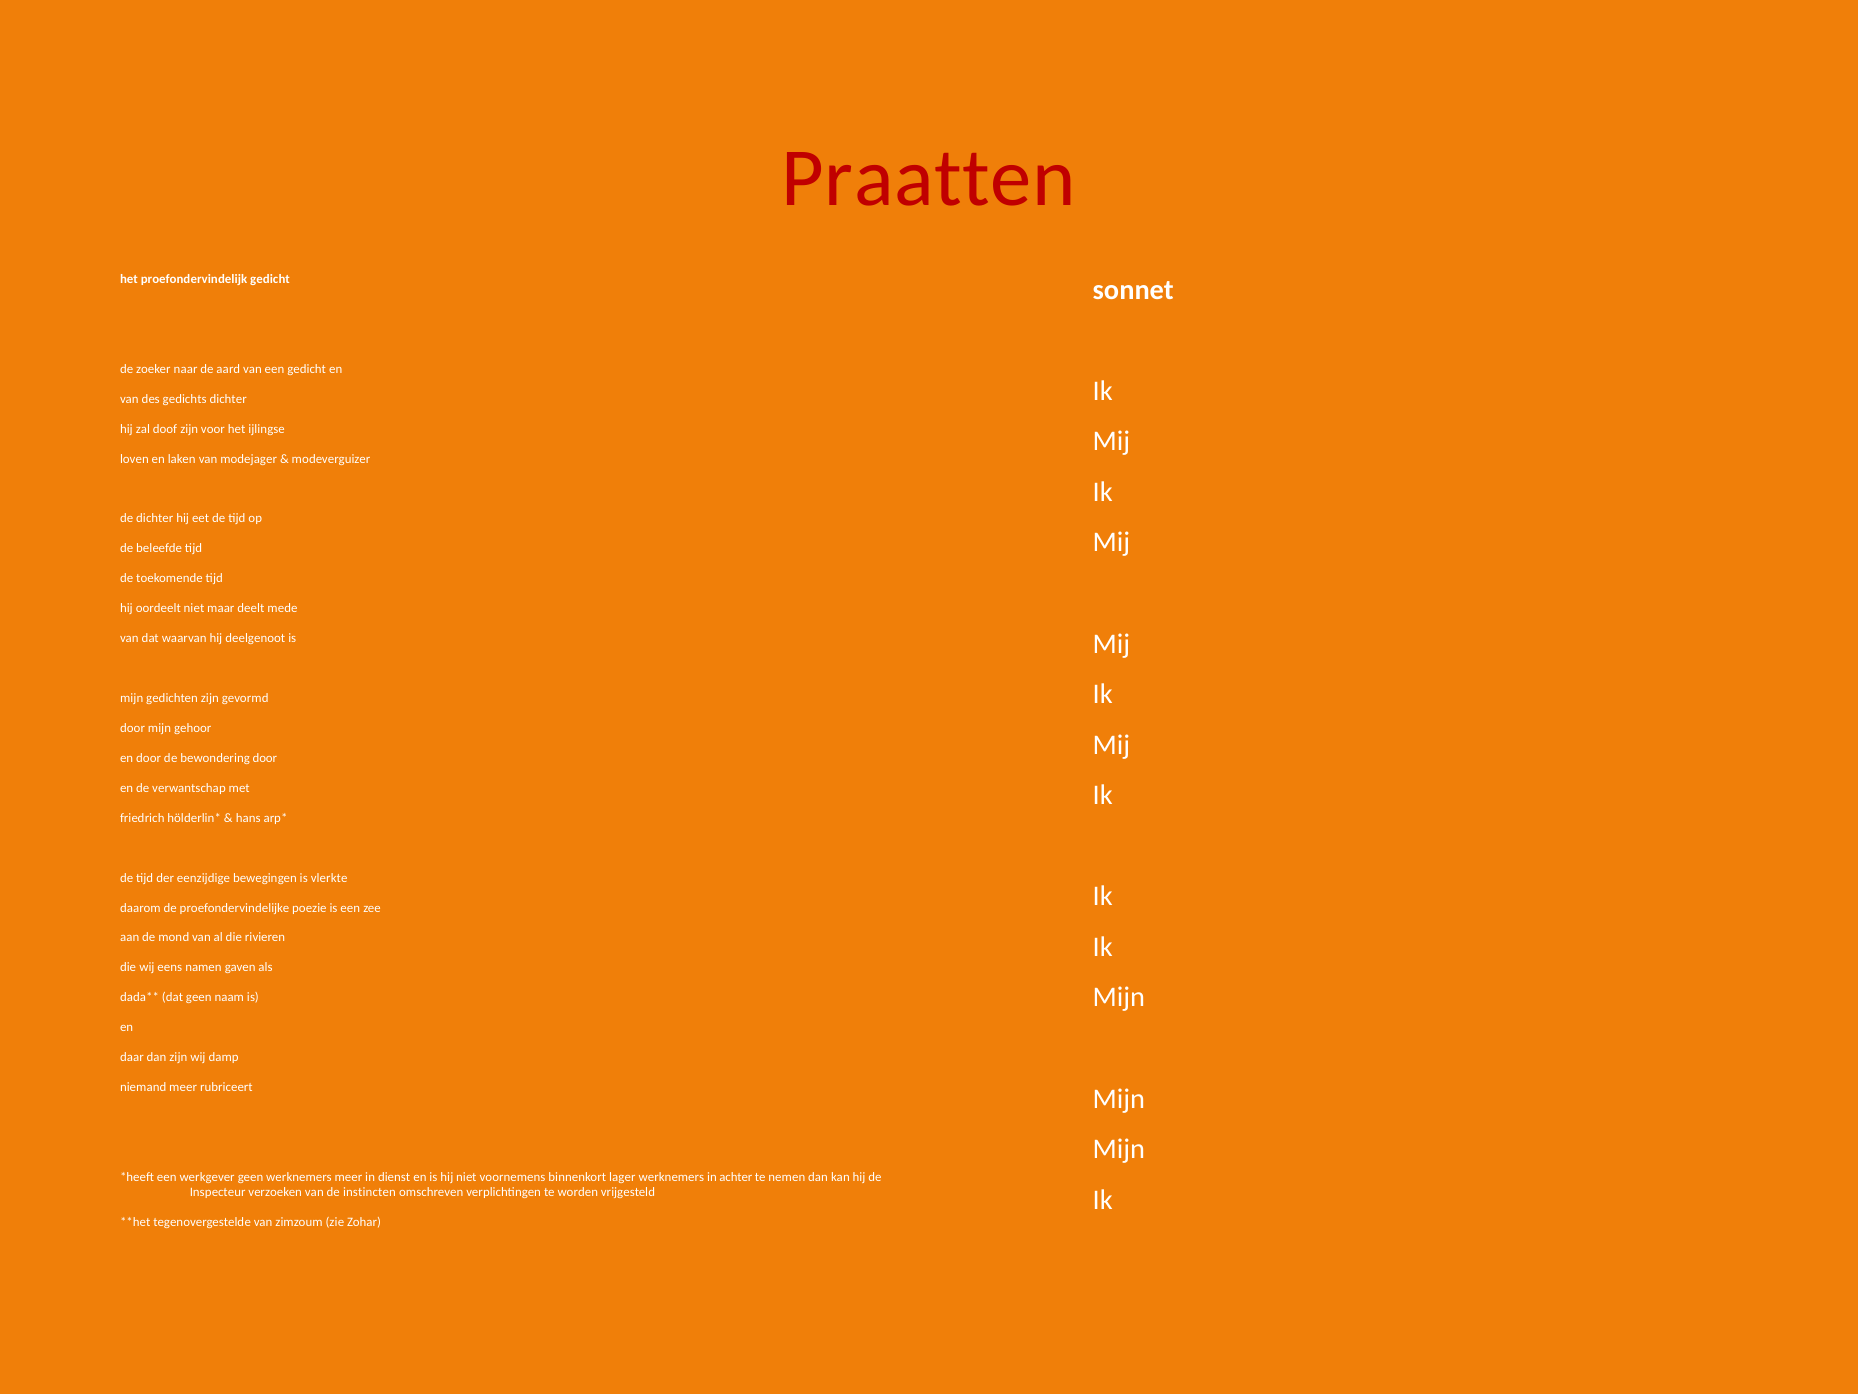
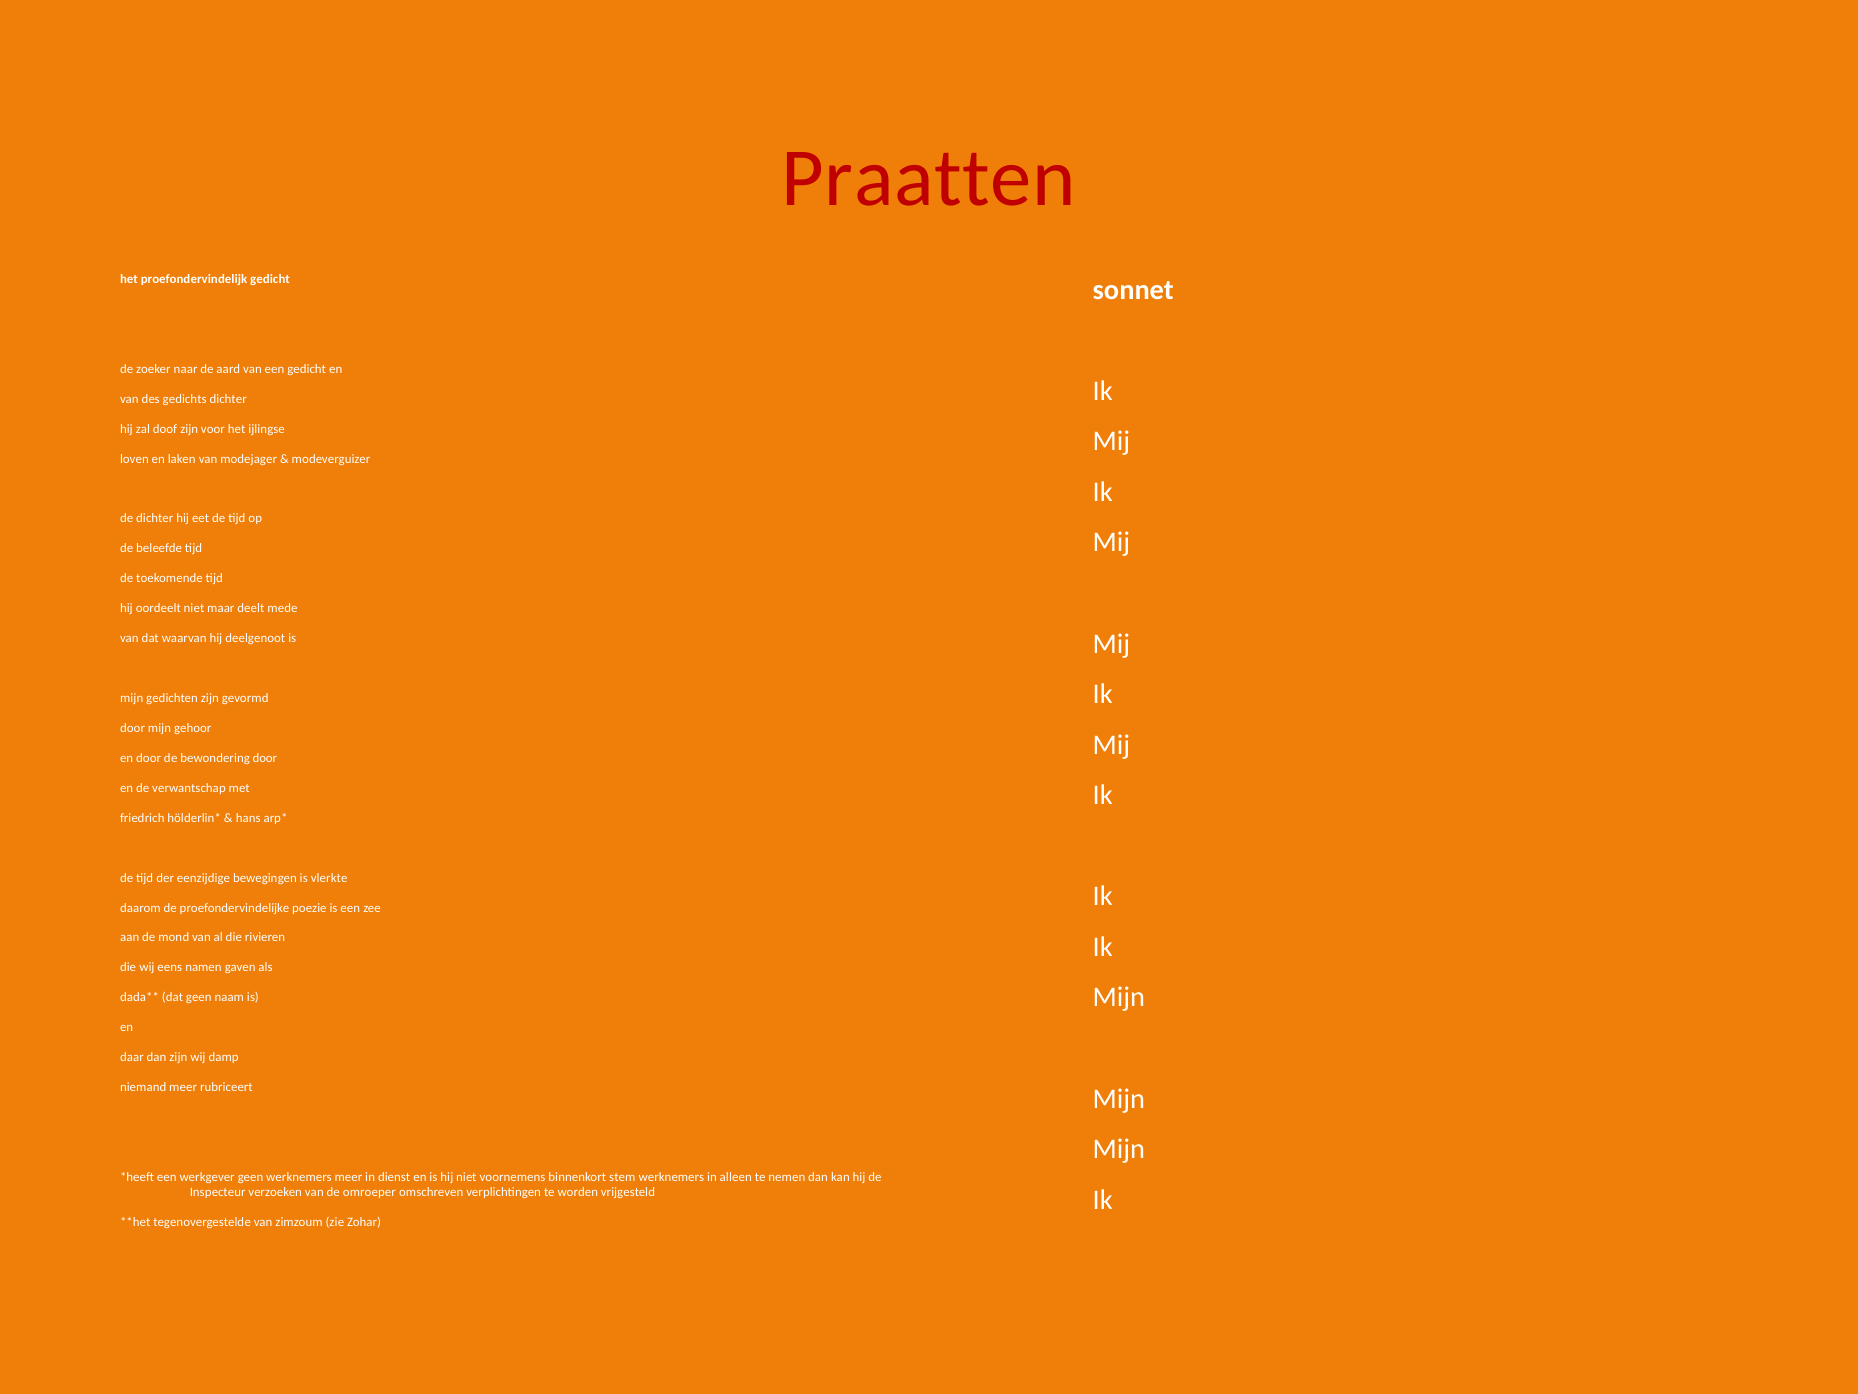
lager: lager -> stem (622, 1177)
achter: achter -> alleen (736, 1177)
instincten: instincten -> omroeper (369, 1192)
